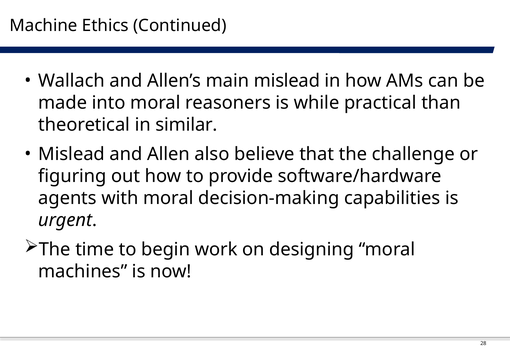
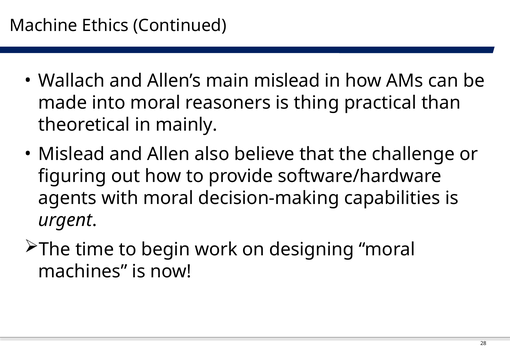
while: while -> thing (316, 103)
similar: similar -> mainly (186, 125)
